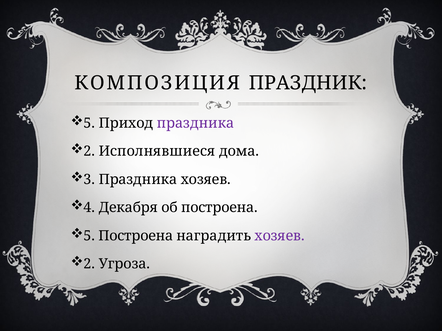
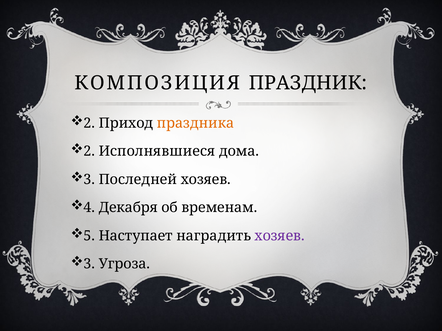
5: 5 -> 2 (89, 123)
праздника colour: purple -> orange (196, 123)
3 Праздника: Праздника -> Последней (138, 180)
об построена: построена -> временам (219, 208)
5 Построена: Построена -> Наступает (136, 236)
2: 2 -> 3 (89, 264)
